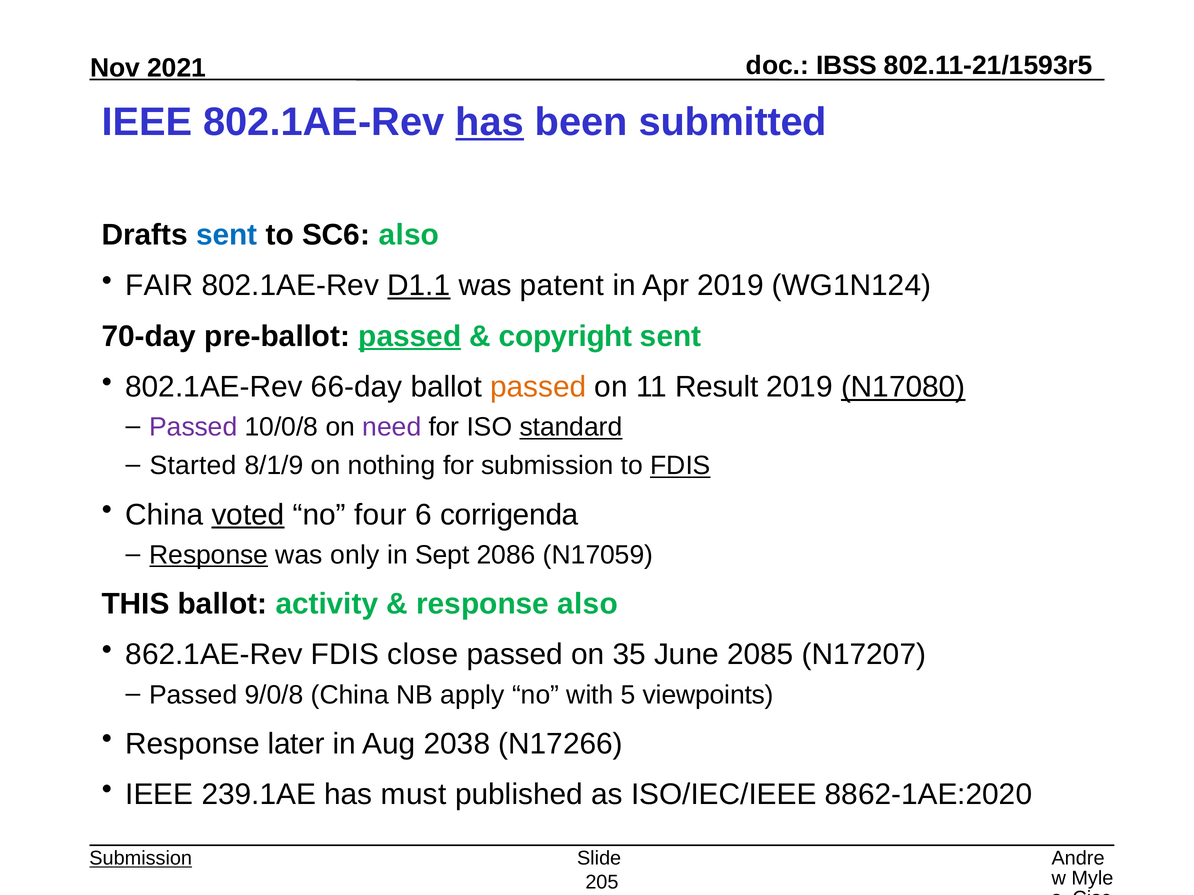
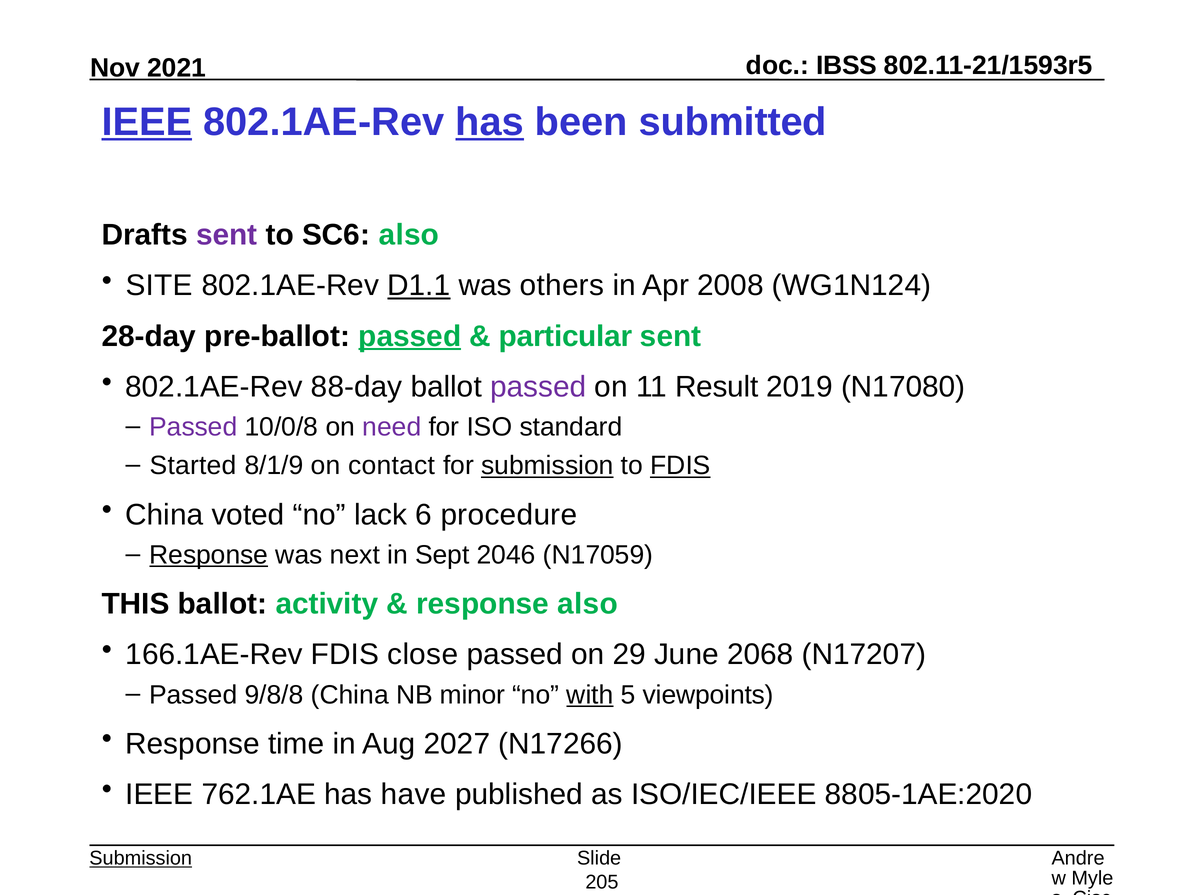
IEEE underline: none -> present (147, 122)
sent colour: blue -> purple (227, 235)
FAIR: FAIR -> SITE (159, 286)
patent: patent -> others (562, 286)
Apr 2019: 2019 -> 2008 (730, 286)
70-day: 70-day -> 28-day (149, 337)
copyright: copyright -> particular (566, 337)
66-day: 66-day -> 88-day (357, 387)
passed colour: orange -> purple (538, 387)
N17080 underline: present -> none (903, 387)
standard underline: present -> none (571, 427)
nothing: nothing -> contact (392, 466)
submission underline: none -> present (547, 466)
voted underline: present -> none (248, 515)
four: four -> lack (381, 515)
corrigenda: corrigenda -> procedure (509, 515)
only: only -> next (355, 555)
2086: 2086 -> 2046 (506, 555)
862.1AE-Rev: 862.1AE-Rev -> 166.1AE-Rev (214, 655)
35: 35 -> 29 (629, 655)
2085: 2085 -> 2068 (760, 655)
9/0/8: 9/0/8 -> 9/8/8 (274, 695)
apply: apply -> minor (473, 695)
with underline: none -> present (590, 695)
later: later -> time (296, 744)
2038: 2038 -> 2027 (457, 744)
239.1AE: 239.1AE -> 762.1AE (259, 795)
must: must -> have (414, 795)
8862-1AE:2020: 8862-1AE:2020 -> 8805-1AE:2020 (928, 795)
